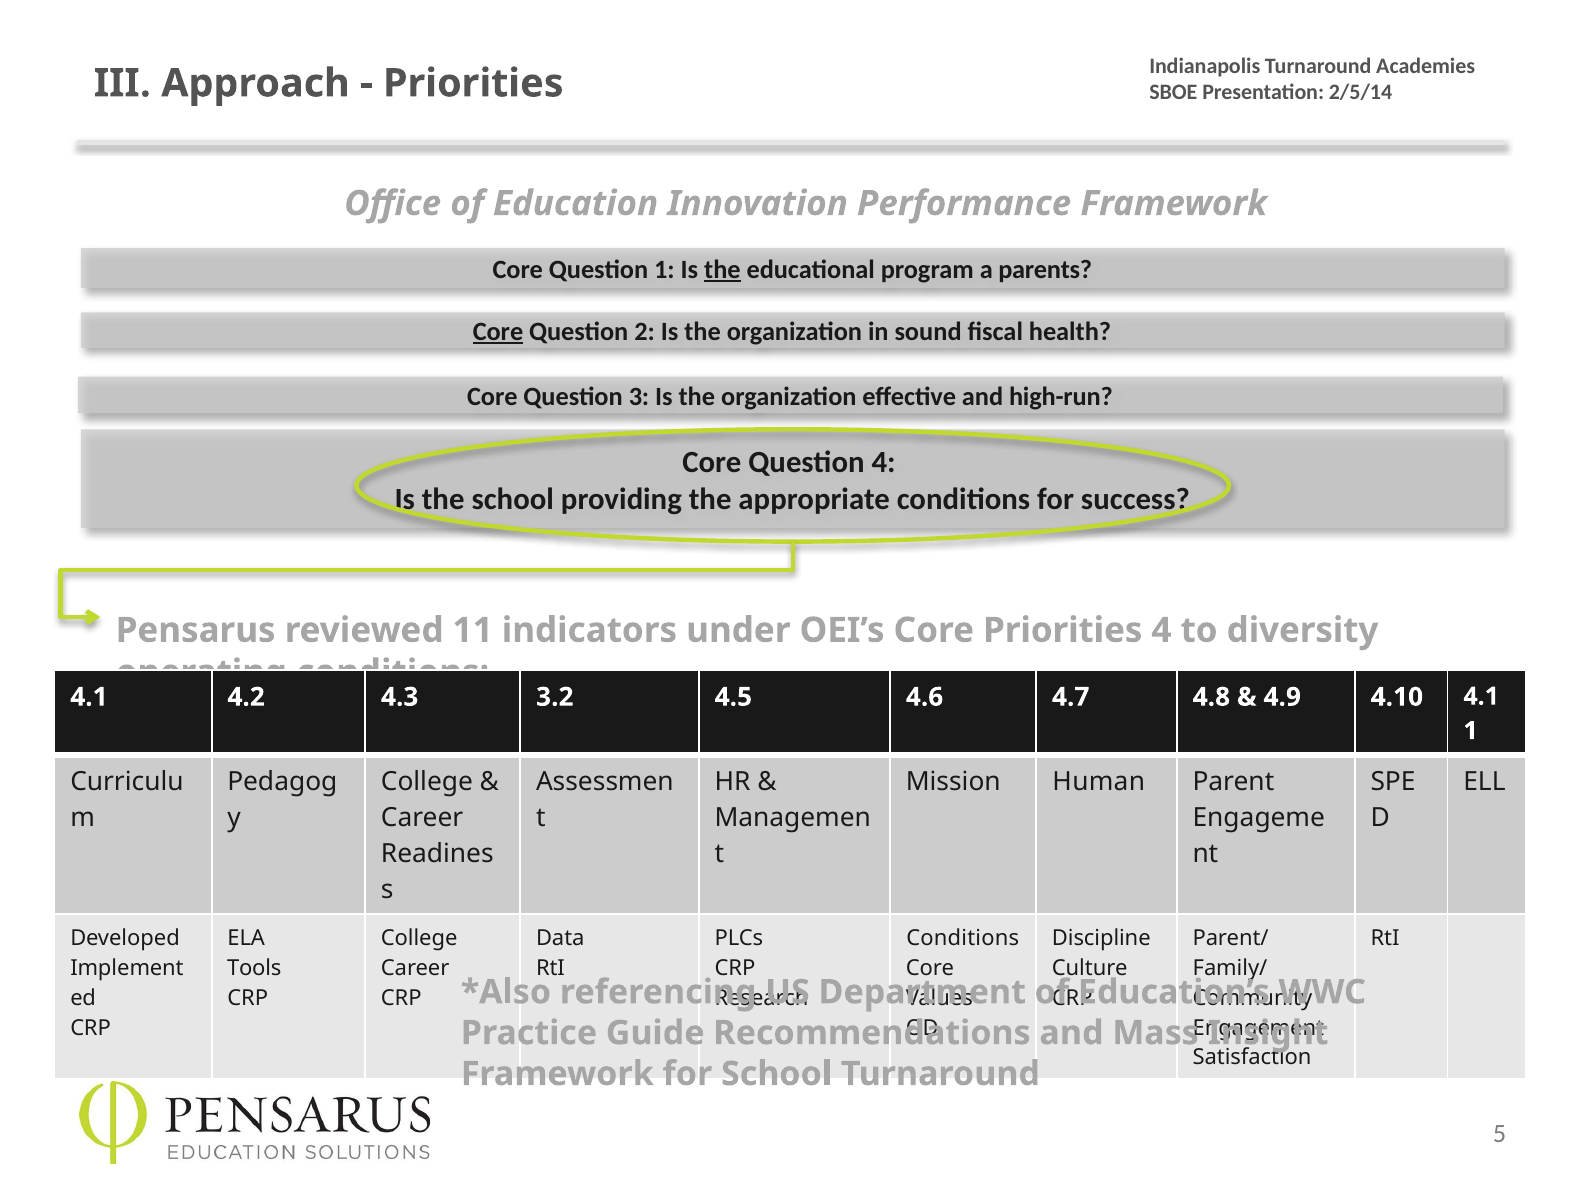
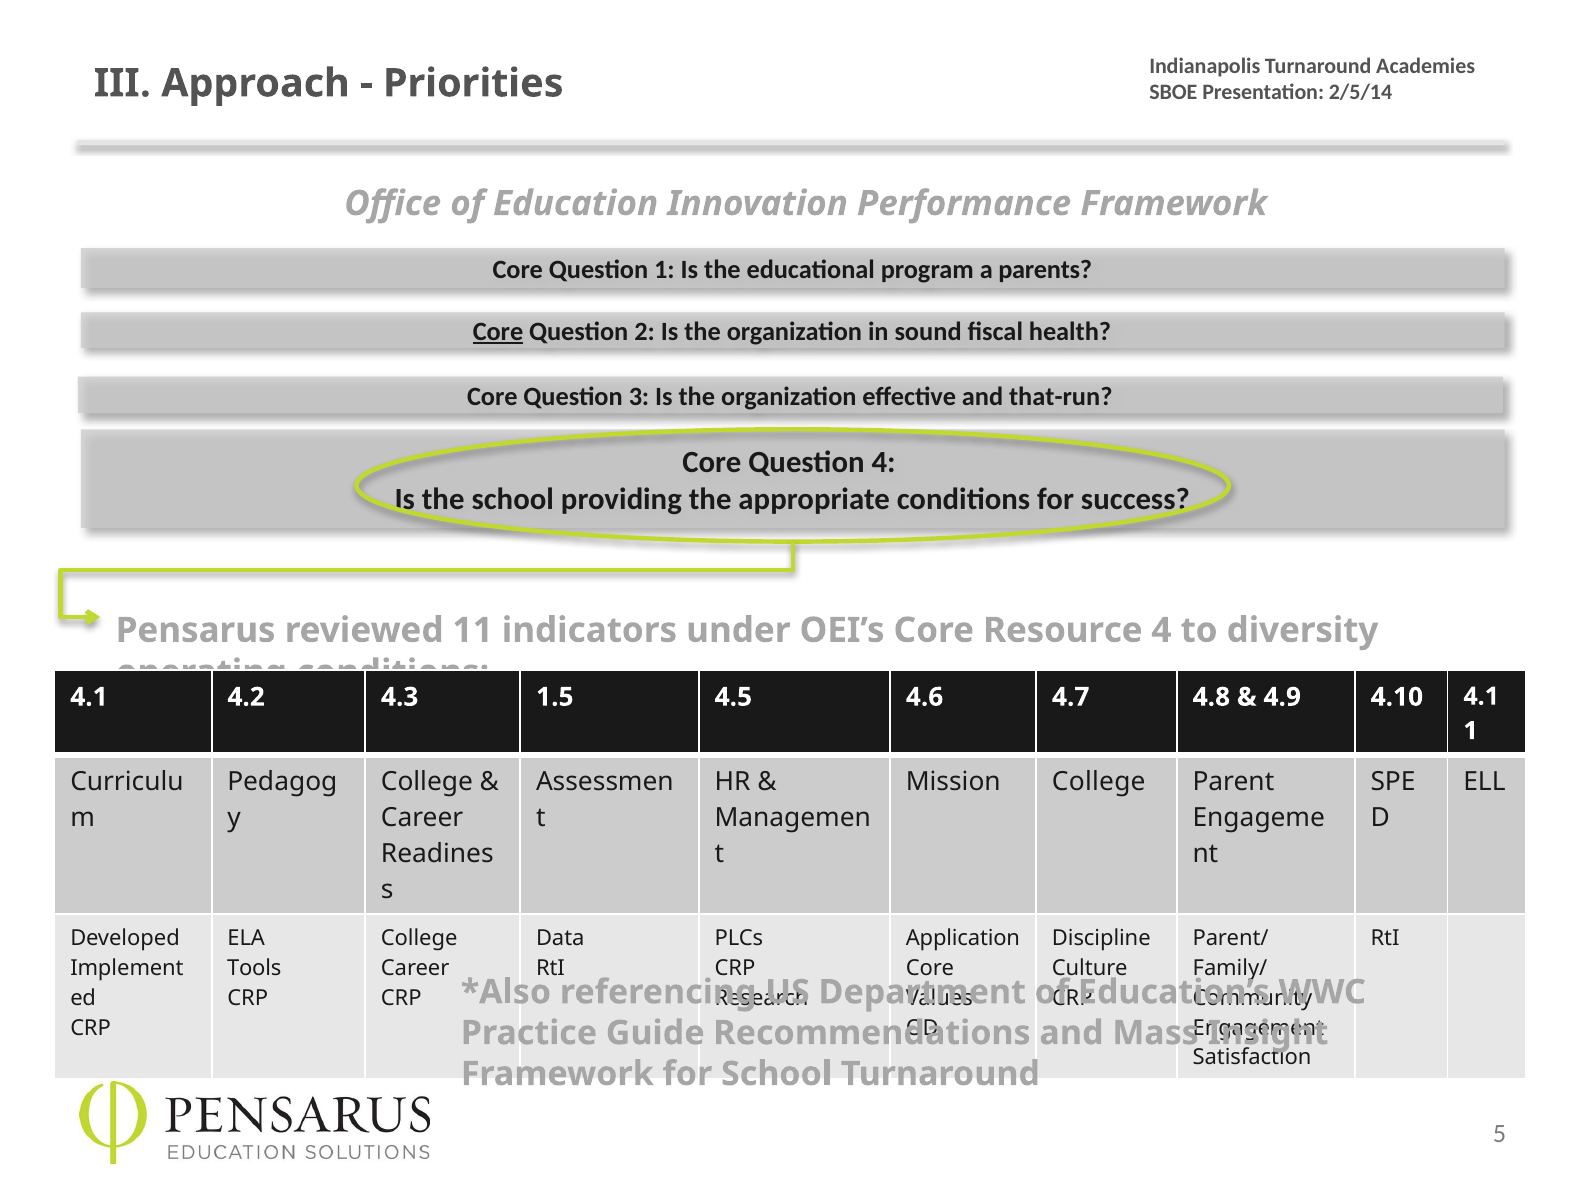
the underline: present -> none (722, 270)
high-run: high-run -> that-run (1061, 397)
Core Priorities: Priorities -> Resource (1063, 630)
3.2: 3.2 -> 1.5 (555, 697)
Mission Human: Human -> College (1099, 782)
Conditions: Conditions -> Application (963, 938)
